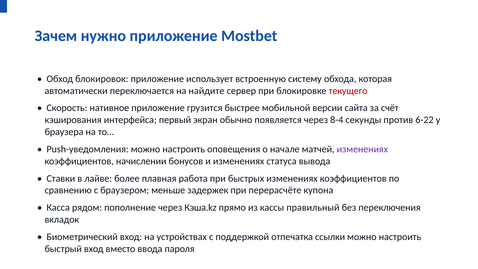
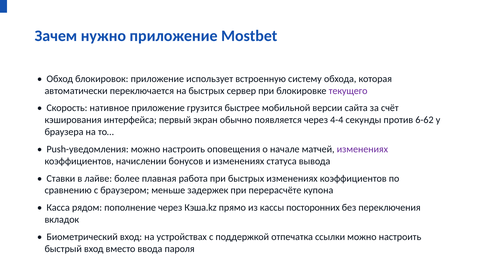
на найдите: найдите -> быстрых (207, 91)
текущего colour: red -> purple (348, 91)
8-4: 8-4 -> 4-4 (337, 120)
6-22: 6-22 -> 6-62 (424, 120)
правильный: правильный -> посторонних (313, 208)
